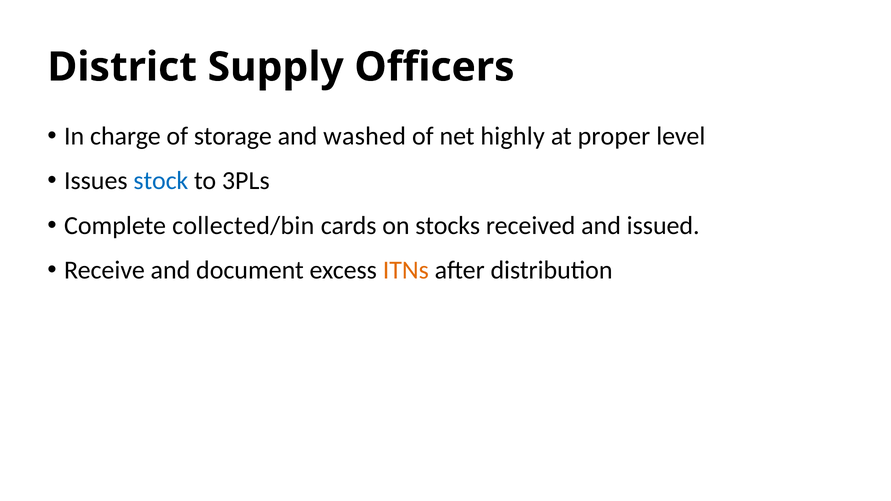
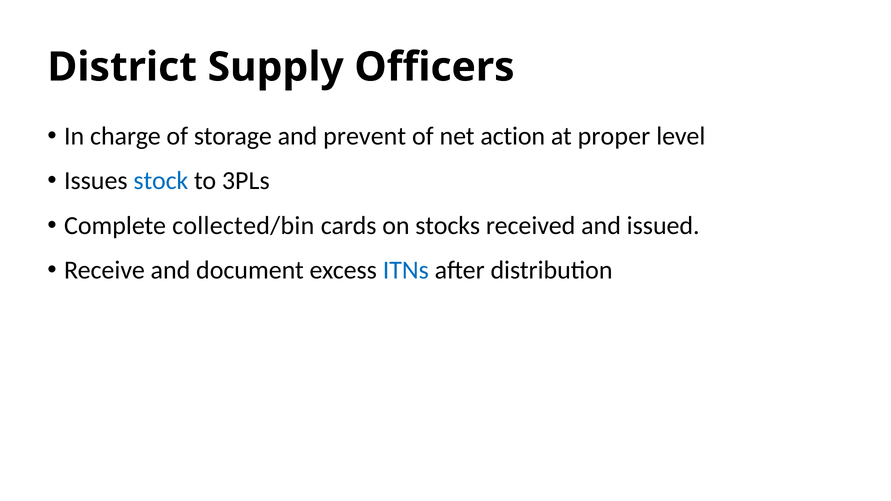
washed: washed -> prevent (365, 136)
highly: highly -> action (513, 136)
ITNs colour: orange -> blue (406, 270)
